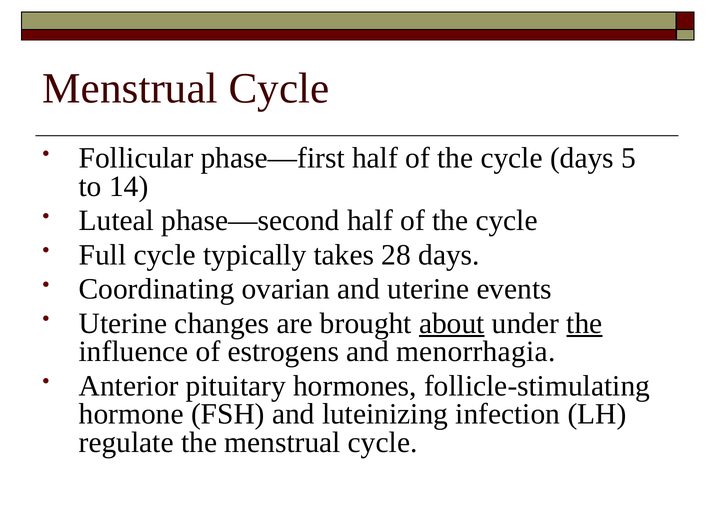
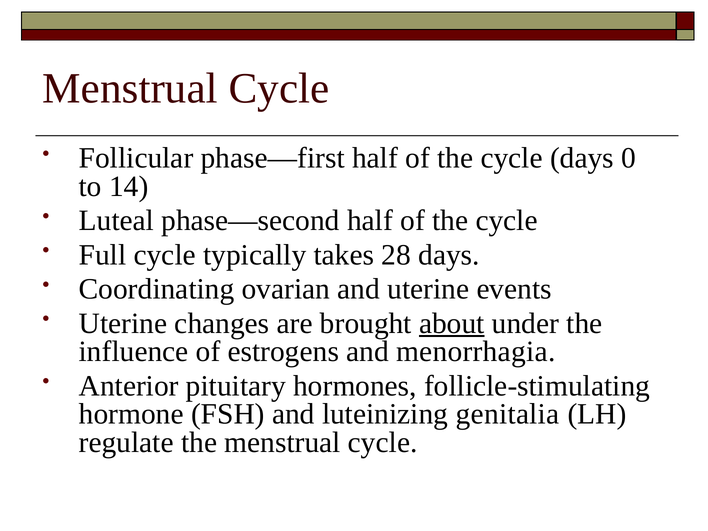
5: 5 -> 0 (629, 158)
the underline: present -> none (584, 323)
infection: infection -> genitalia (508, 414)
